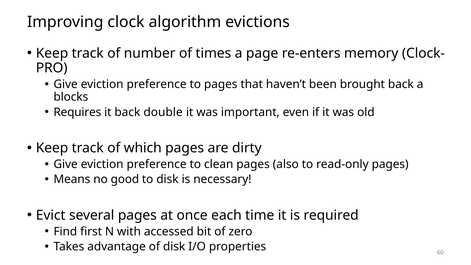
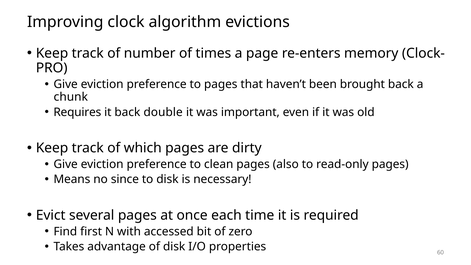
blocks: blocks -> chunk (71, 97)
good: good -> since (125, 179)
